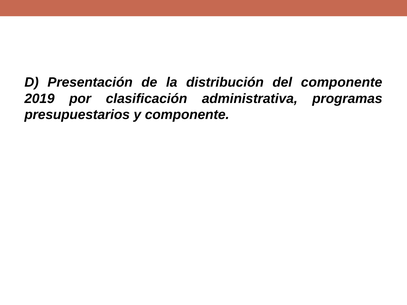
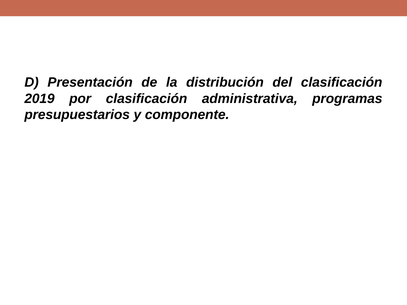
del componente: componente -> clasificación (342, 82)
